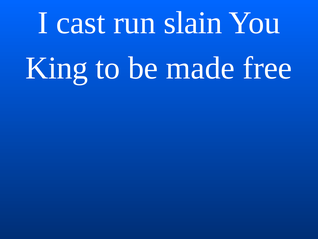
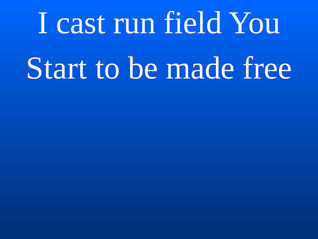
slain: slain -> field (193, 23)
King: King -> Start (56, 68)
